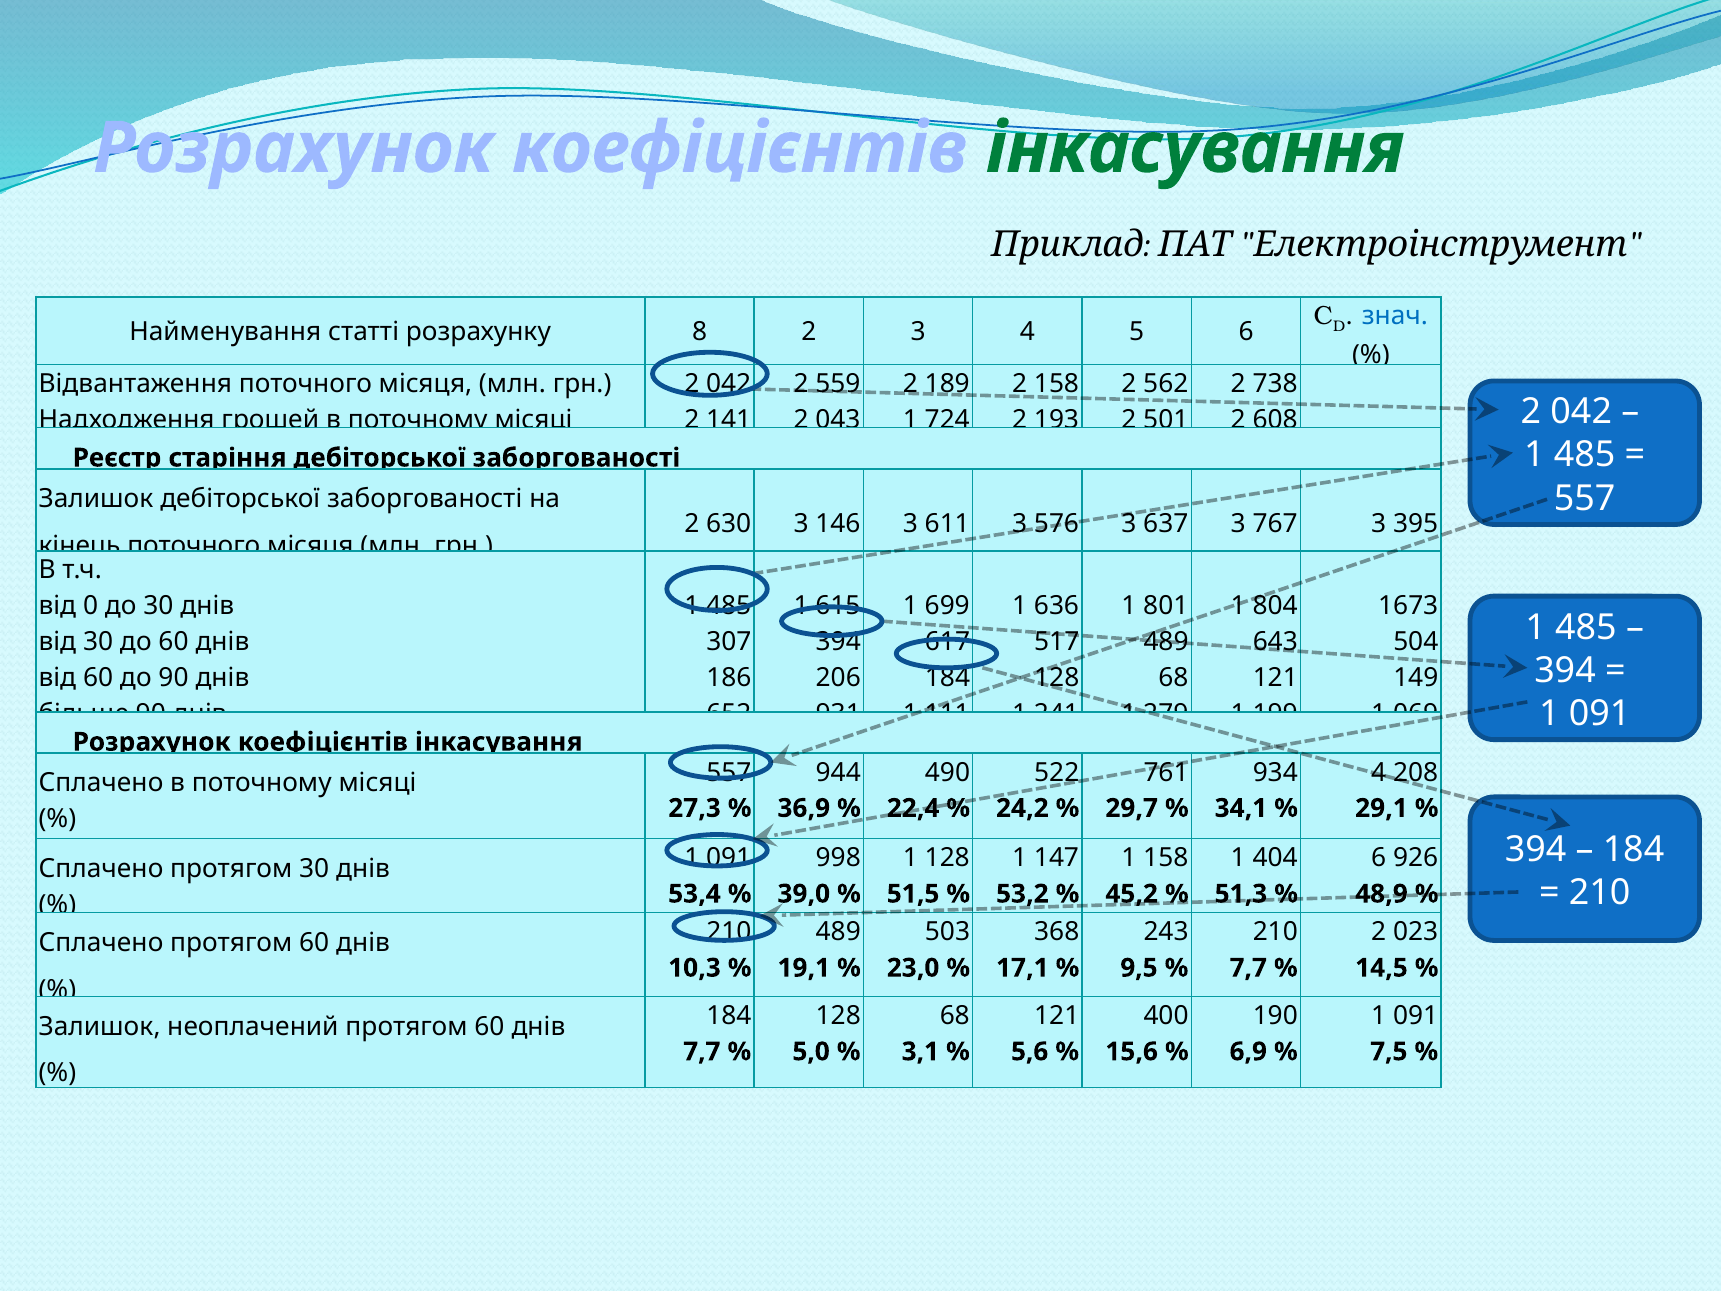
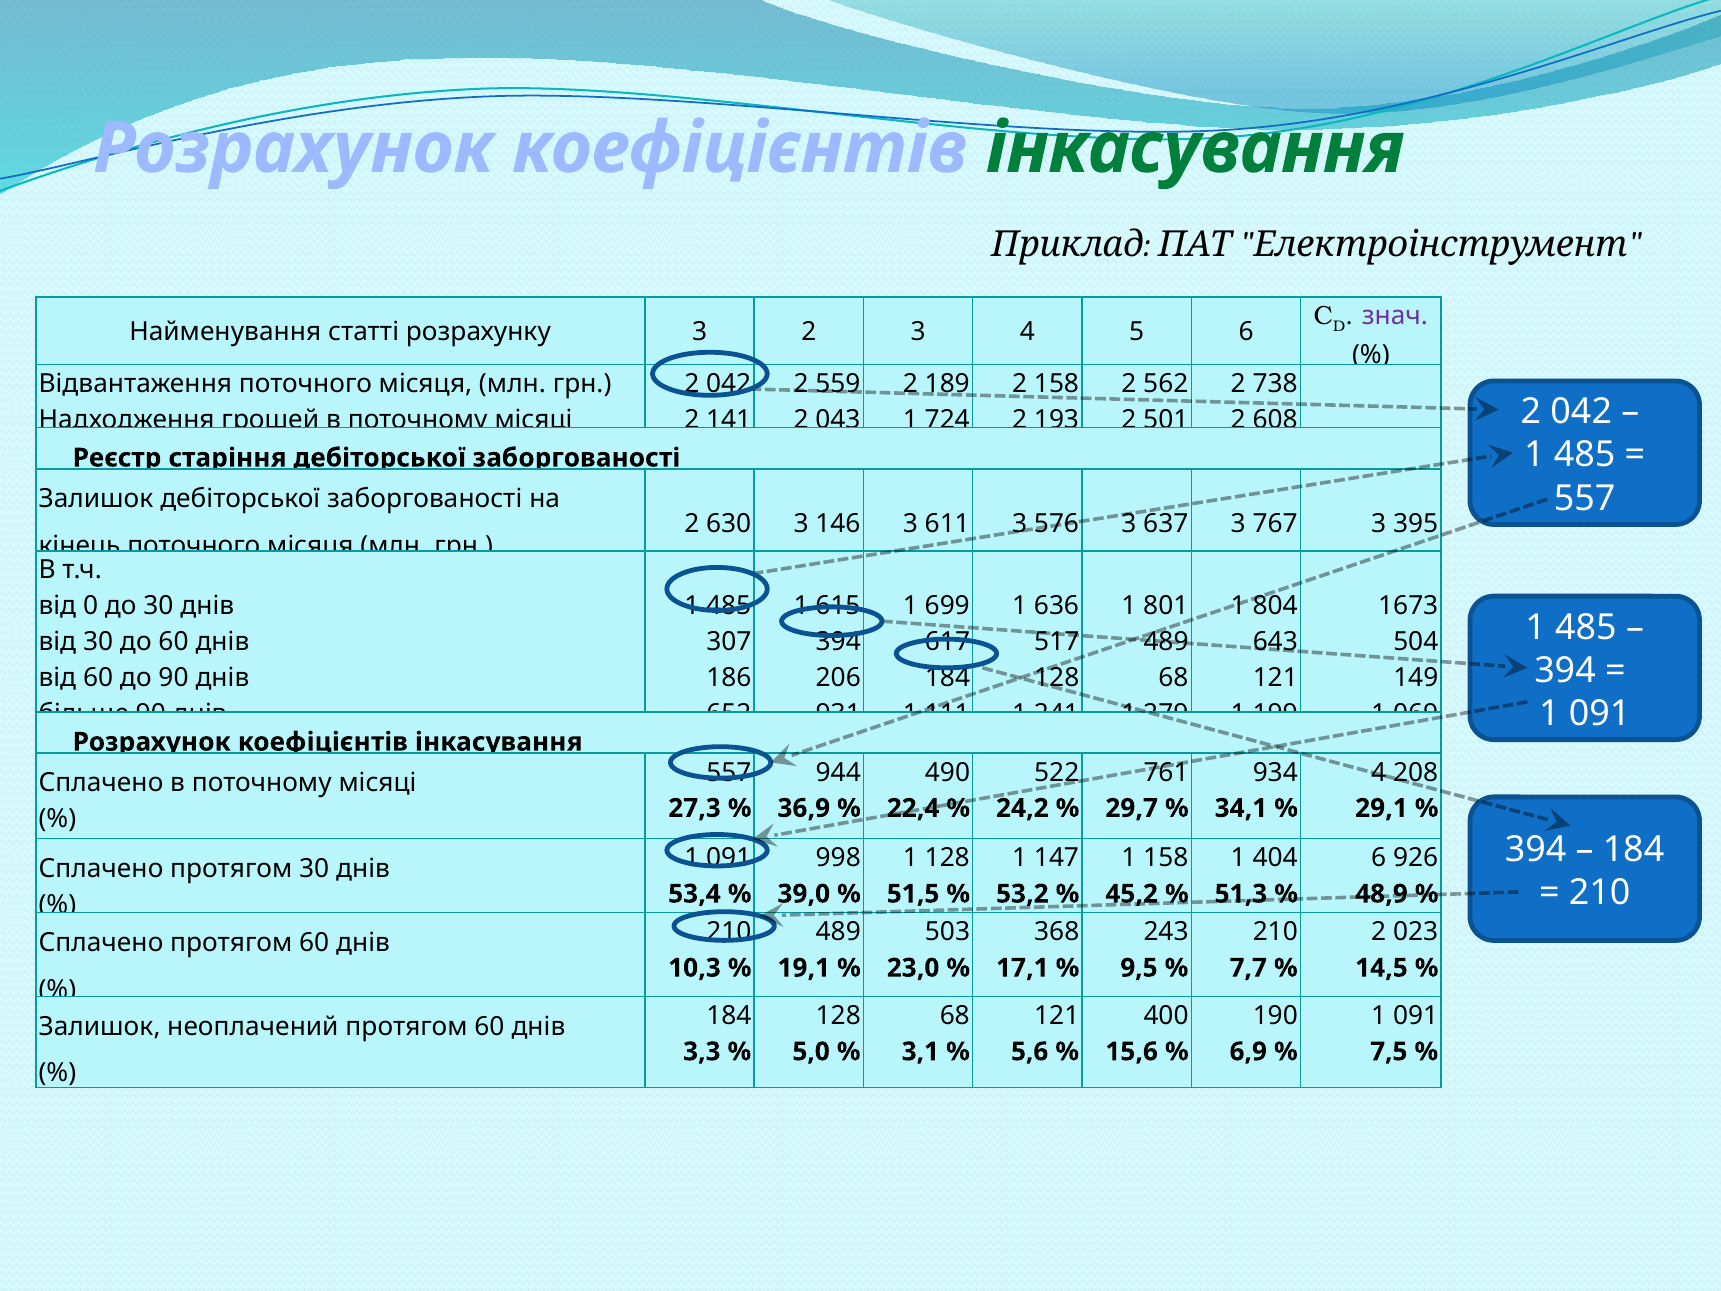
знач colour: blue -> purple (1395, 316)
розрахунку 8: 8 -> 3 (700, 332)
7,7: 7,7 -> 3,3 (702, 1051)
